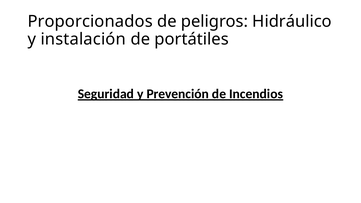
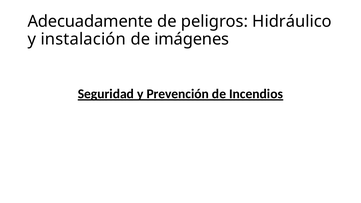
Proporcionados: Proporcionados -> Adecuadamente (90, 21)
portátiles: portátiles -> imágenes (192, 39)
